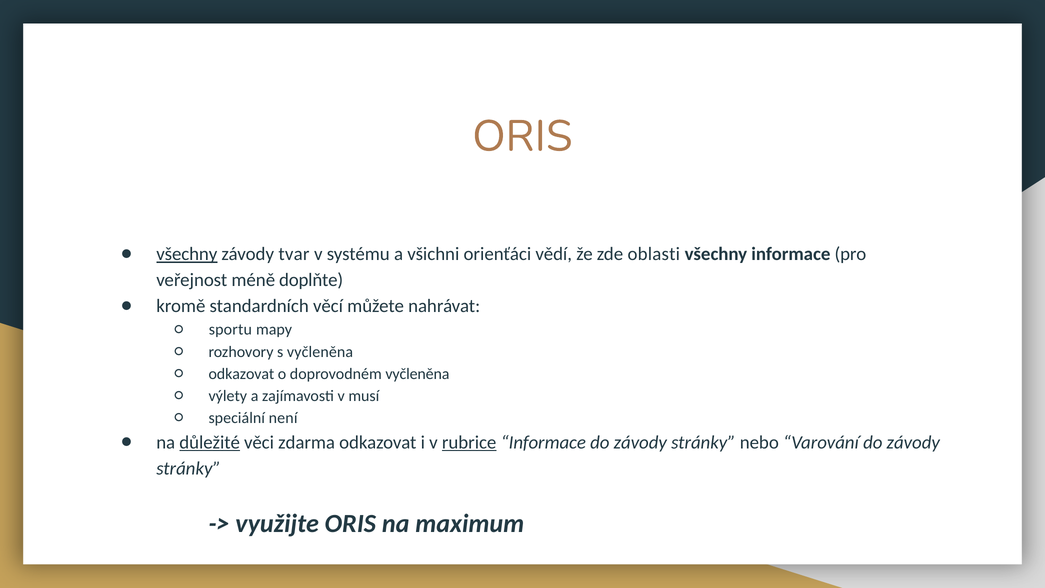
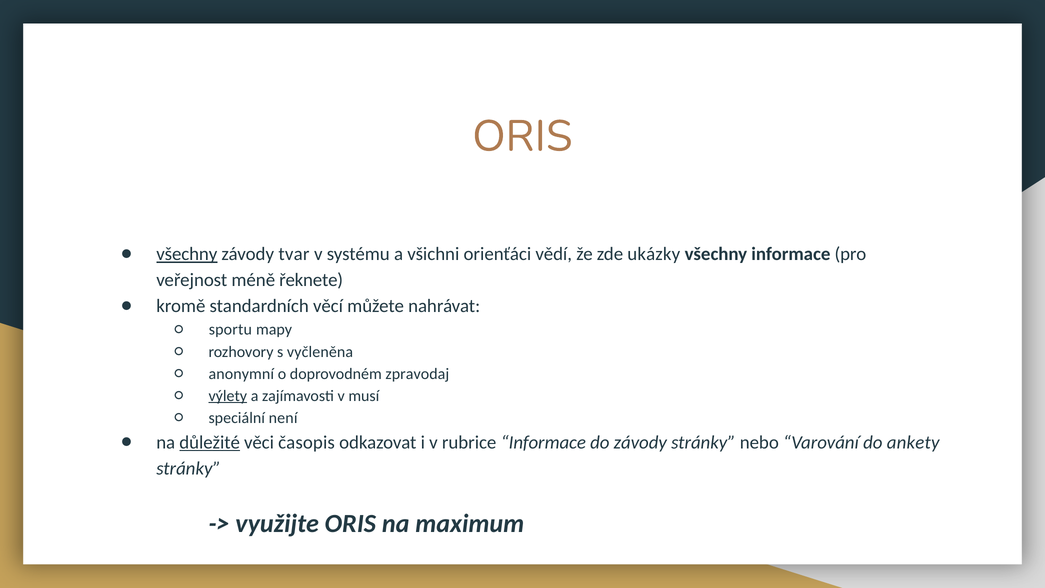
oblasti: oblasti -> ukázky (654, 254)
doplňte: doplňte -> řeknete (311, 280)
odkazovat: odkazovat -> anonymní (241, 374)
doprovodném vyčleněna: vyčleněna -> zpravodaj (417, 374)
výlety underline: none -> present (228, 396)
zdarma: zdarma -> časopis (306, 442)
rubrice underline: present -> none (469, 442)
Varování do závody: závody -> ankety (913, 442)
